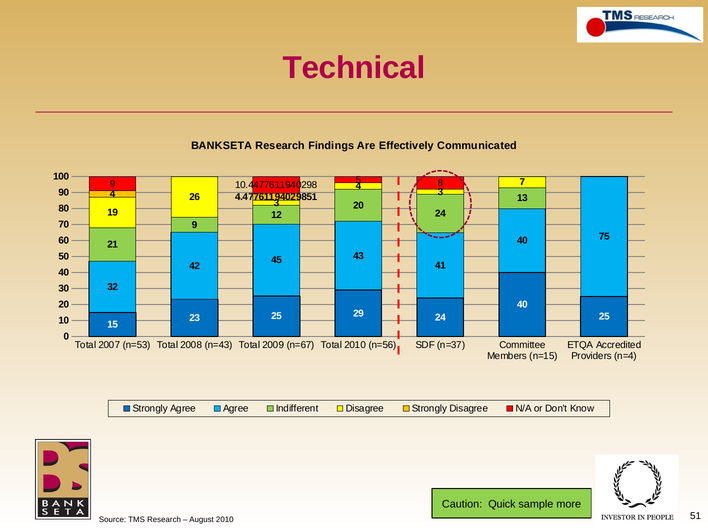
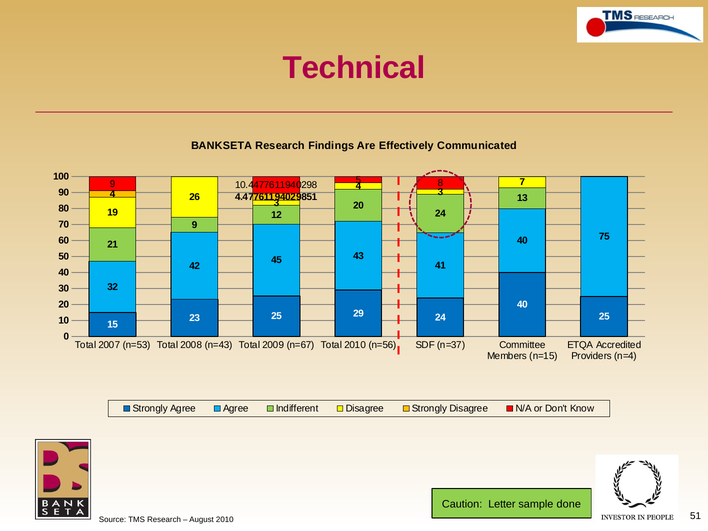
Quick: Quick -> Letter (502, 504)
more: more -> done (569, 504)
